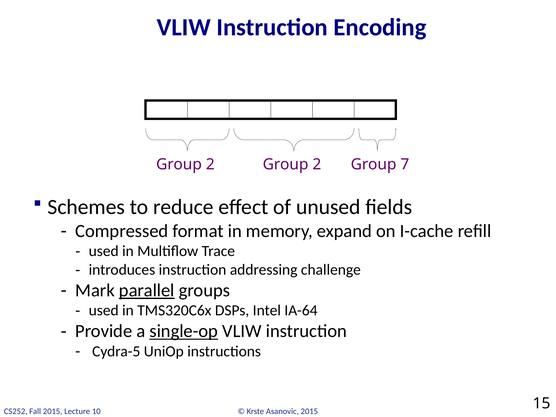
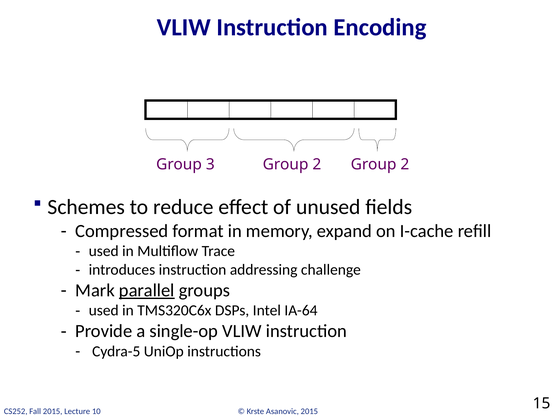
2: 2 -> 3 (210, 164)
2 Group 7: 7 -> 2 (405, 164)
single-op underline: present -> none (184, 331)
